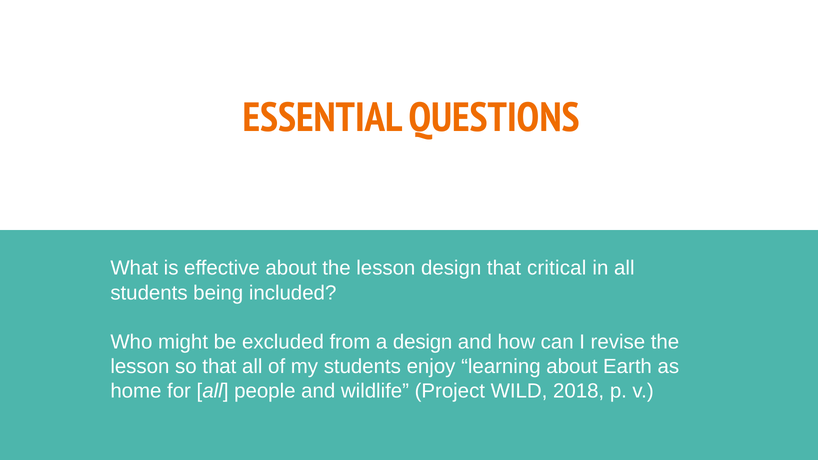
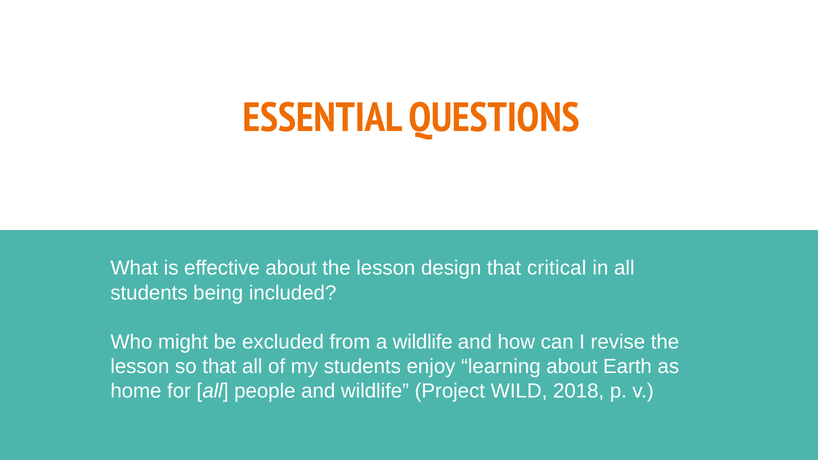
a design: design -> wildlife (423, 342)
